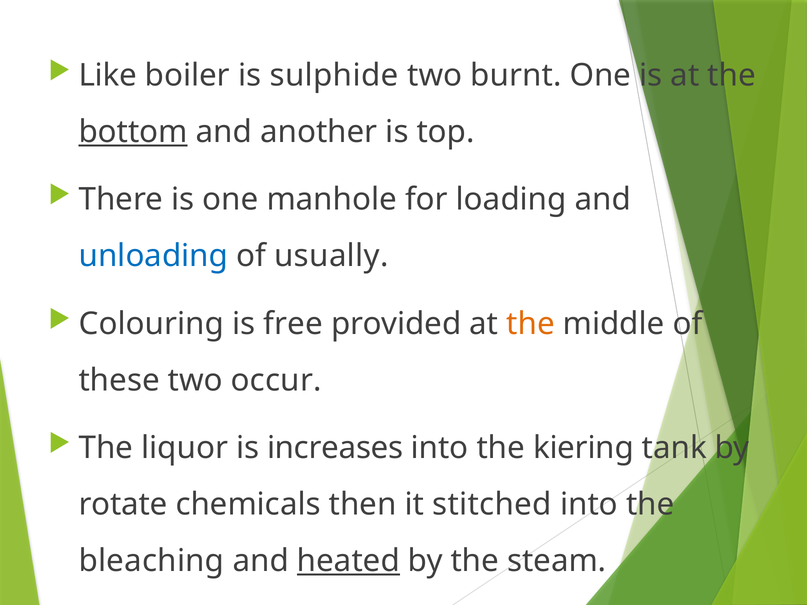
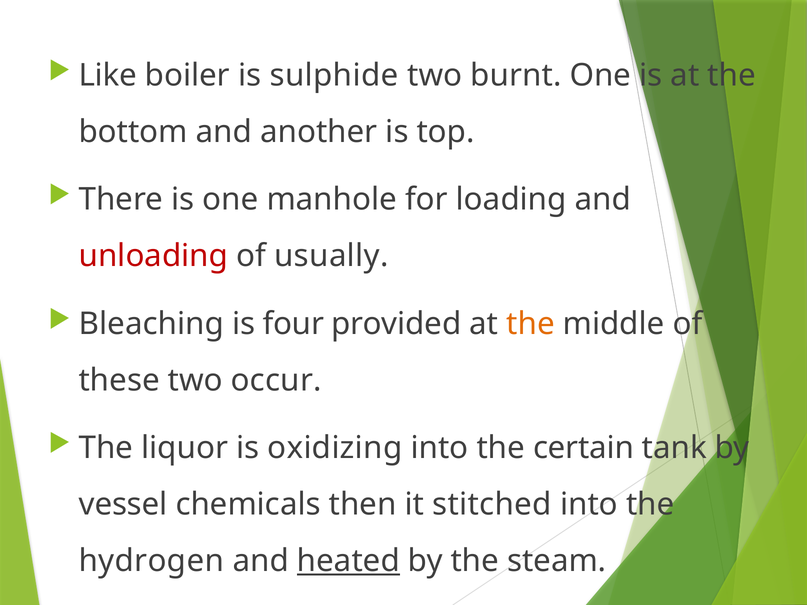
bottom underline: present -> none (133, 132)
unloading colour: blue -> red (153, 256)
Colouring: Colouring -> Bleaching (151, 324)
free: free -> four (293, 324)
increases: increases -> oxidizing (335, 448)
kiering: kiering -> certain (583, 448)
rotate: rotate -> vessel (123, 505)
bleaching: bleaching -> hydrogen (151, 561)
